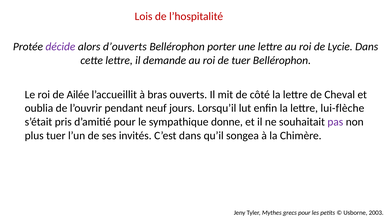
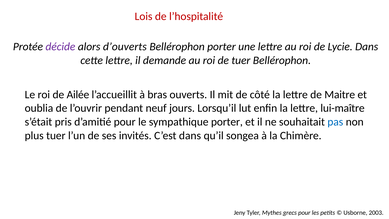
Cheval: Cheval -> Maitre (340, 95)
lui-flèche: lui-flèche -> lui-maître (343, 108)
sympathique donne: donne -> porter (227, 122)
pas colour: purple -> blue (335, 122)
